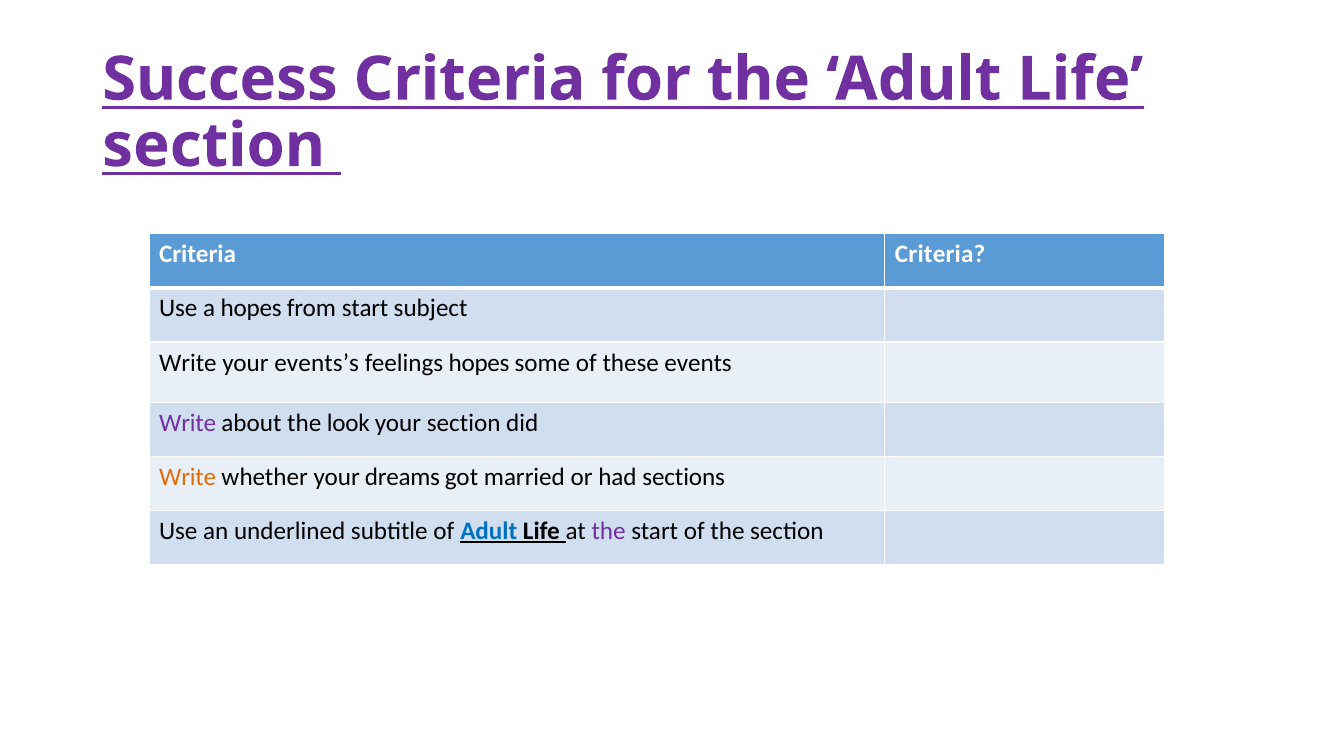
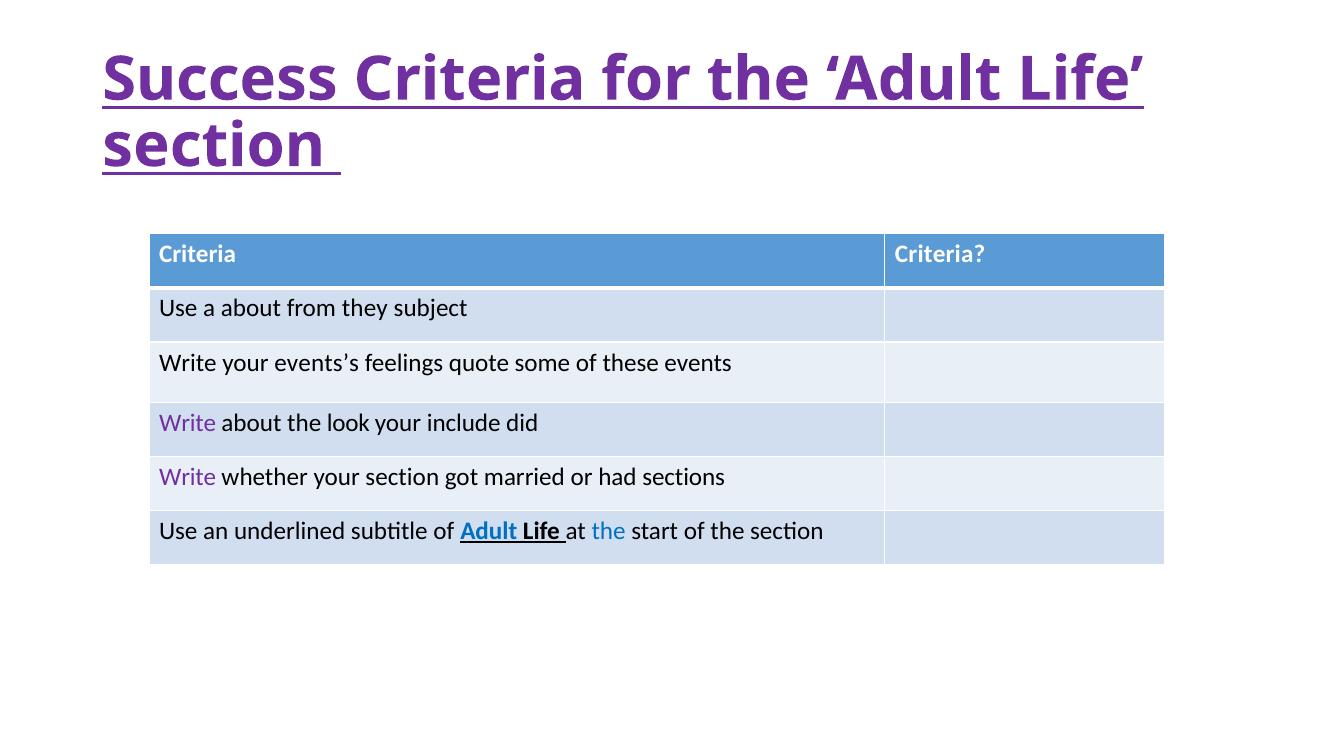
a hopes: hopes -> about (251, 309)
from start: start -> they (365, 309)
feelings hopes: hopes -> quote (479, 363)
your section: section -> include (464, 423)
Write colour: orange -> purple (188, 477)
your dreams: dreams -> section (402, 477)
the colour: purple -> blue (609, 531)
